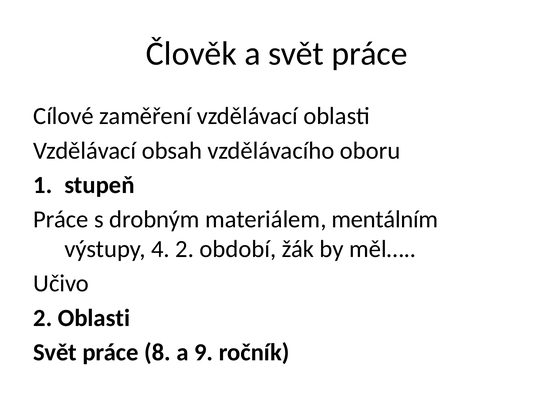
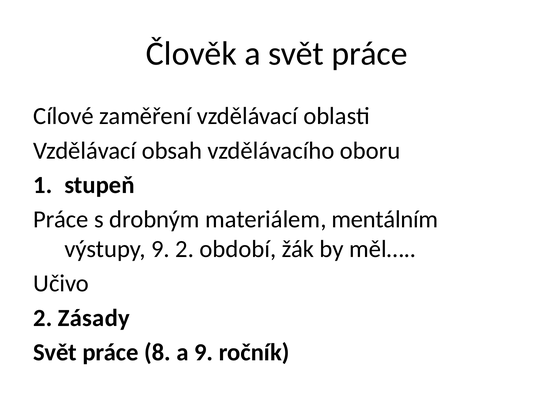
výstupy 4: 4 -> 9 (160, 249)
2 Oblasti: Oblasti -> Zásady (94, 318)
